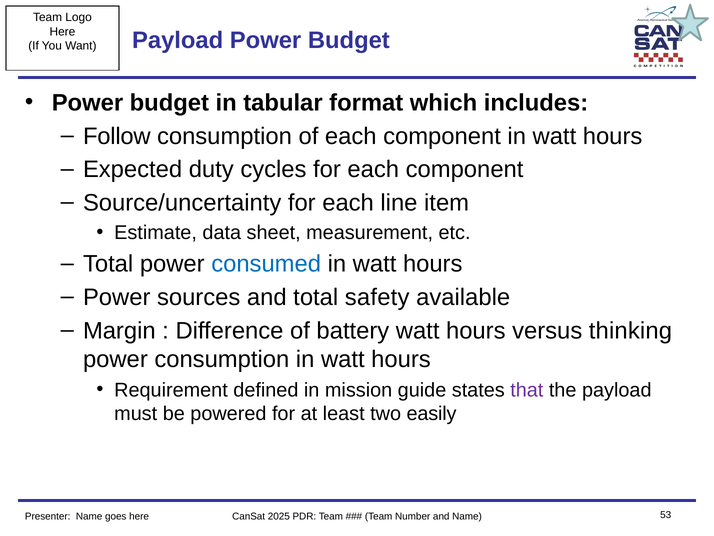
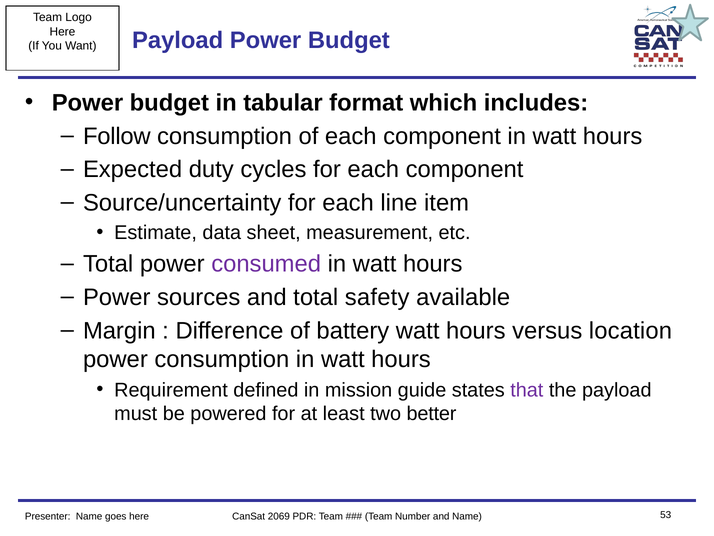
consumed colour: blue -> purple (266, 264)
thinking: thinking -> location (630, 330)
easily: easily -> better (432, 413)
2025: 2025 -> 2069 (279, 516)
